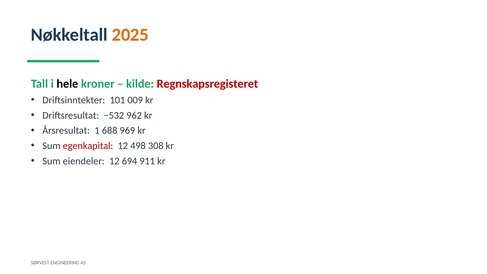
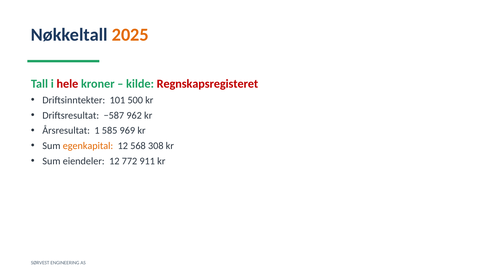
hele colour: black -> red (67, 84)
009: 009 -> 500 (135, 100)
−532: −532 -> −587 (114, 115)
688: 688 -> 585 (110, 131)
egenkapital colour: red -> orange (88, 146)
498: 498 -> 568 (138, 146)
694: 694 -> 772 (129, 161)
